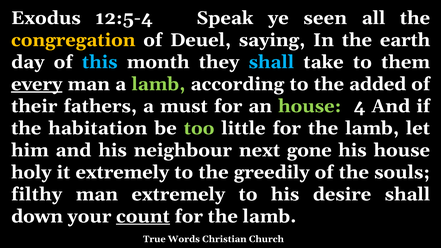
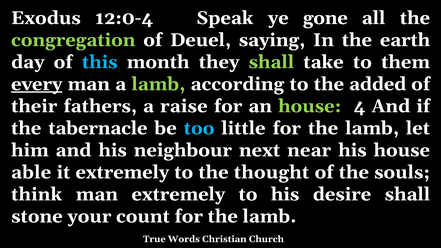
12:5-4: 12:5-4 -> 12:0-4 (124, 18)
seen: seen -> gone (325, 18)
congregation colour: yellow -> light green (73, 40)
shall colour: light blue -> light green (271, 62)
must: must -> raise (184, 106)
habitation: habitation -> tabernacle (98, 128)
too colour: light green -> light blue (199, 128)
gone: gone -> near (309, 150)
holy: holy -> able (31, 172)
greedily: greedily -> thought (272, 172)
filthy: filthy -> think (37, 194)
down: down -> stone (37, 216)
count underline: present -> none (143, 216)
